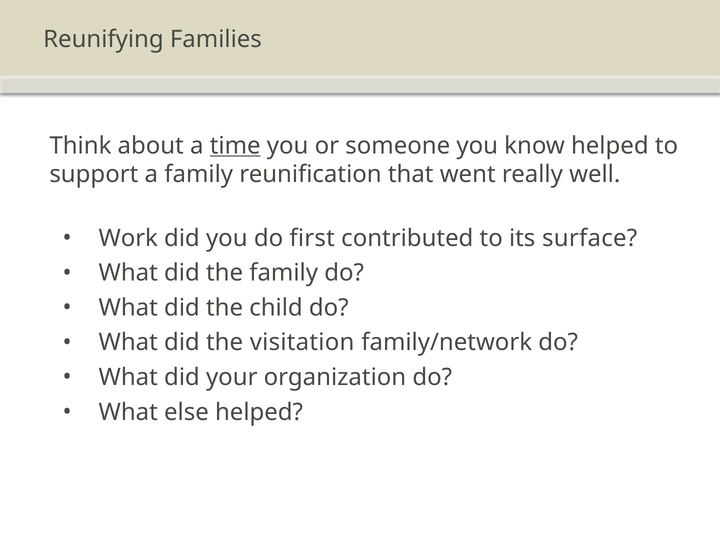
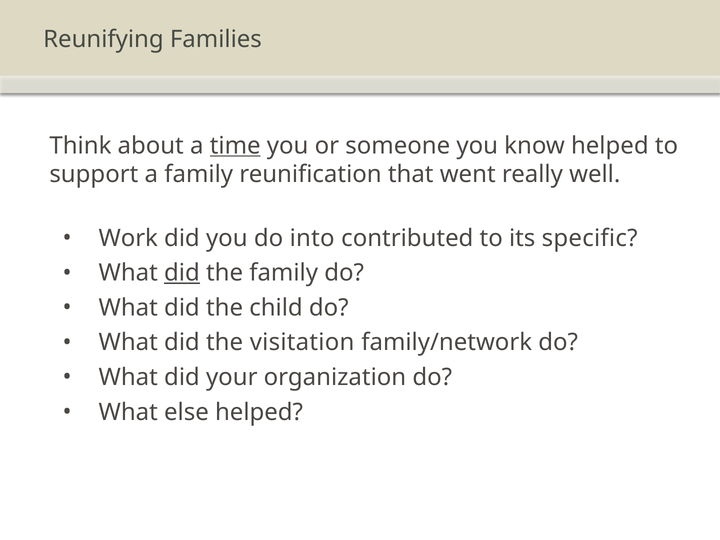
first: first -> into (312, 238)
surface: surface -> specific (590, 238)
did underline: none -> present (182, 273)
